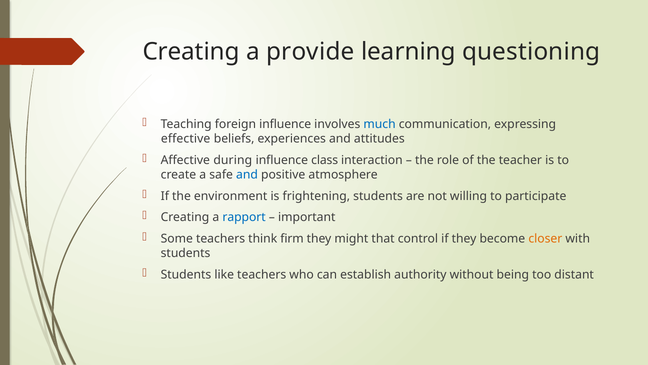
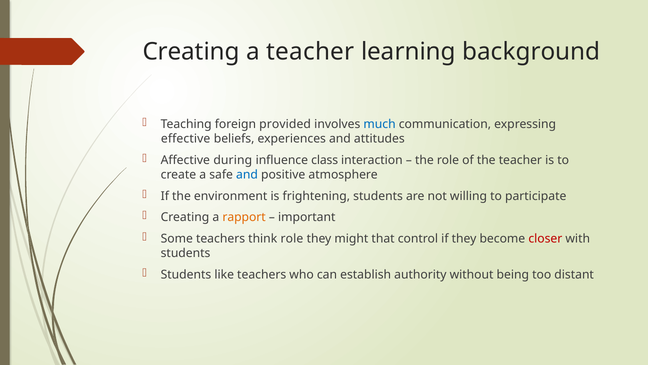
a provide: provide -> teacher (310, 52)
questioning: questioning -> background (531, 52)
foreign influence: influence -> provided (285, 124)
rapport colour: blue -> orange (244, 217)
think firm: firm -> role (292, 238)
closer colour: orange -> red (545, 238)
